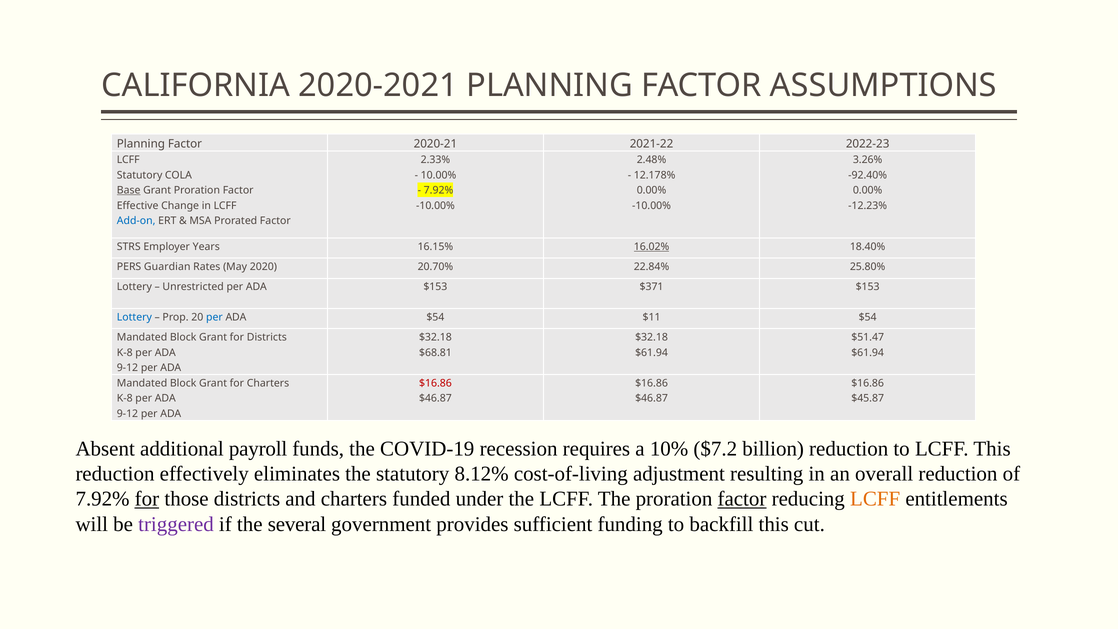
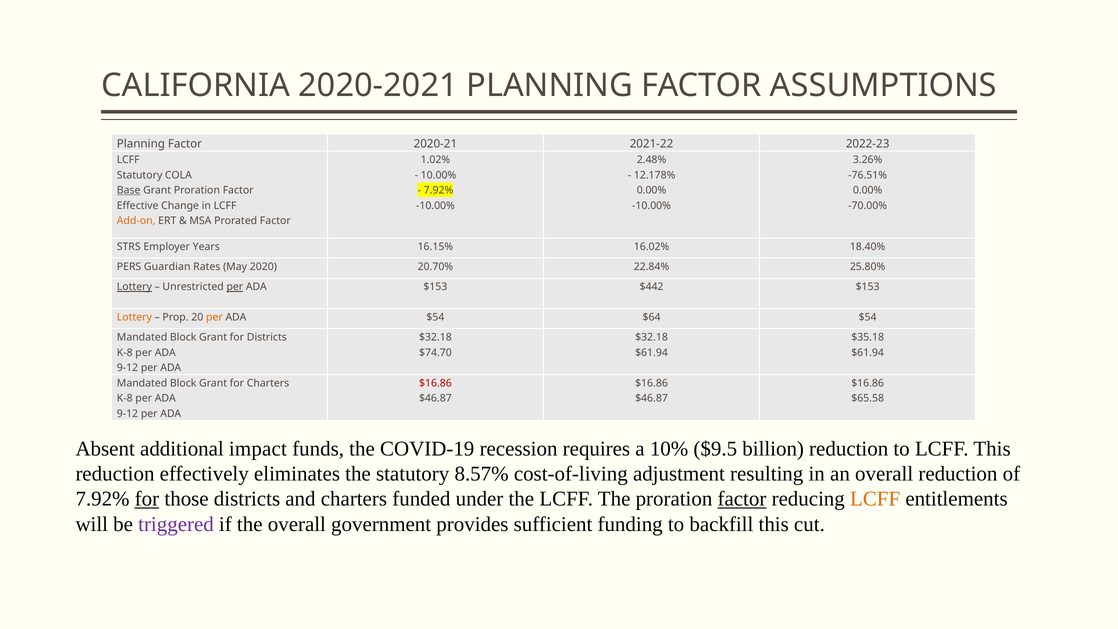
2.33%: 2.33% -> 1.02% (435, 160)
-92.40%: -92.40% -> -76.51% (868, 175)
-12.23%: -12.23% -> -70.00% (868, 206)
Add-on colour: blue -> orange (136, 221)
16.02% underline: present -> none (652, 247)
Lottery underline: none -> present (134, 287)
per underline: none -> present (235, 287)
$371: $371 -> $442 (652, 287)
Lottery colour: blue -> orange (134, 317)
per colour: blue -> orange (214, 317)
$11: $11 -> $64 (652, 317)
$51.47: $51.47 -> $35.18 (868, 337)
$68.81: $68.81 -> $74.70 (435, 353)
$45.87: $45.87 -> $65.58 (868, 398)
payroll: payroll -> impact (258, 449)
$7.2: $7.2 -> $9.5 (715, 449)
8.12%: 8.12% -> 8.57% (482, 474)
the several: several -> overall (297, 524)
